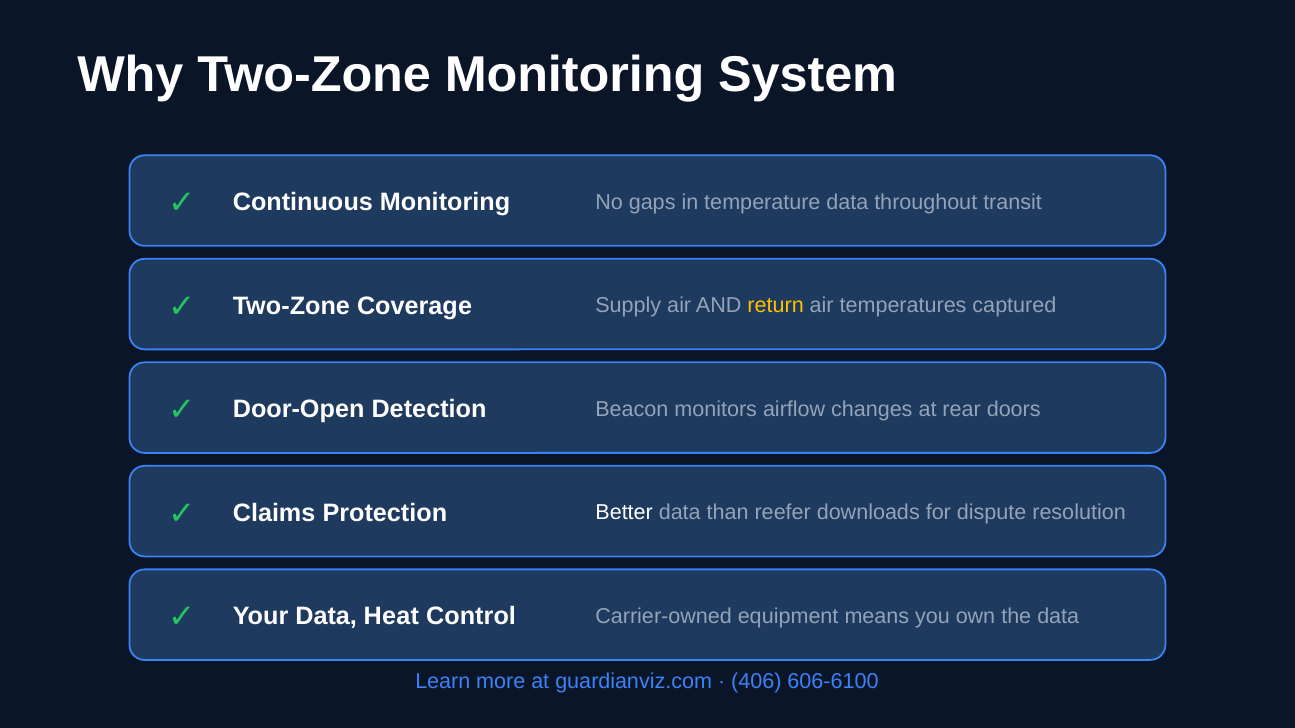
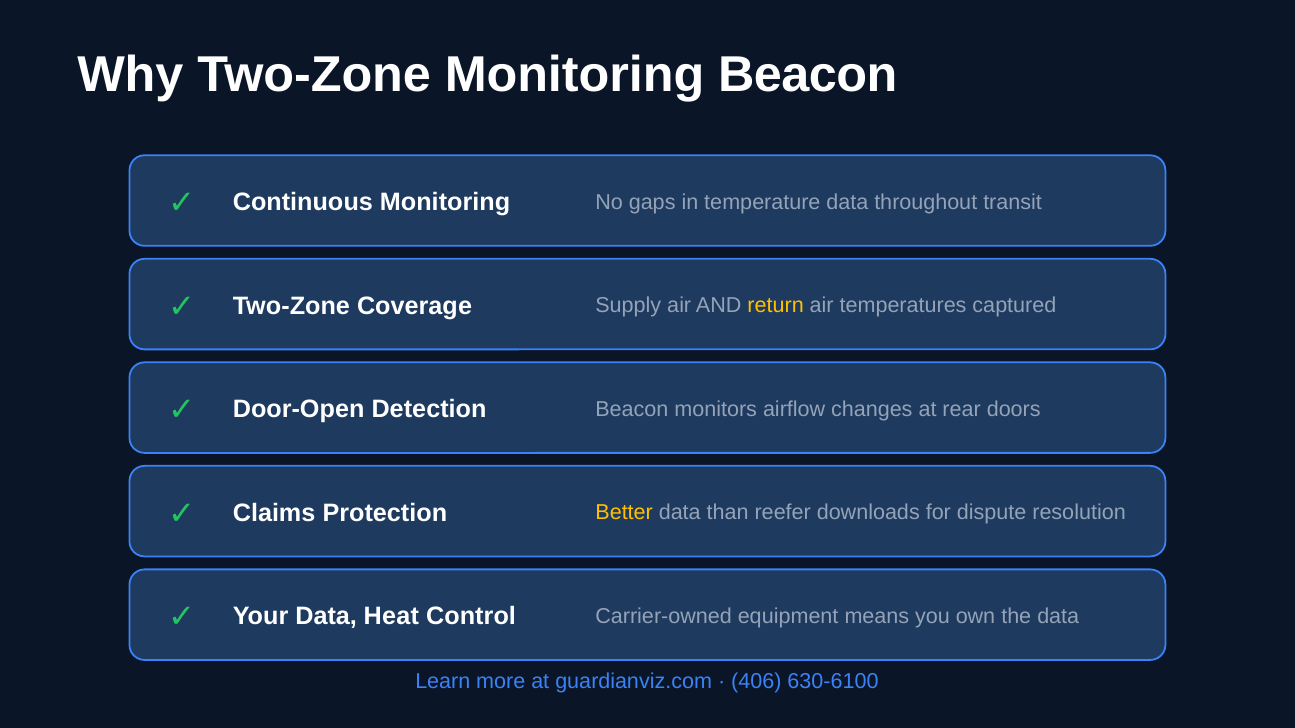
Monitoring System: System -> Beacon (808, 75)
Better colour: white -> yellow (624, 513)
606-6100: 606-6100 -> 630-6100 (833, 681)
